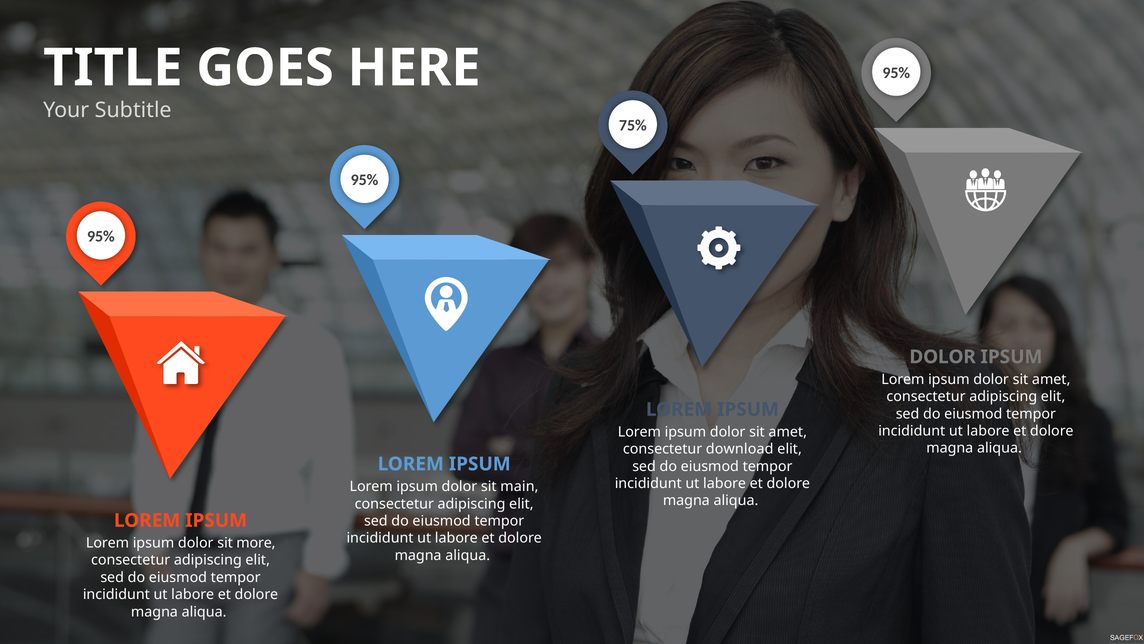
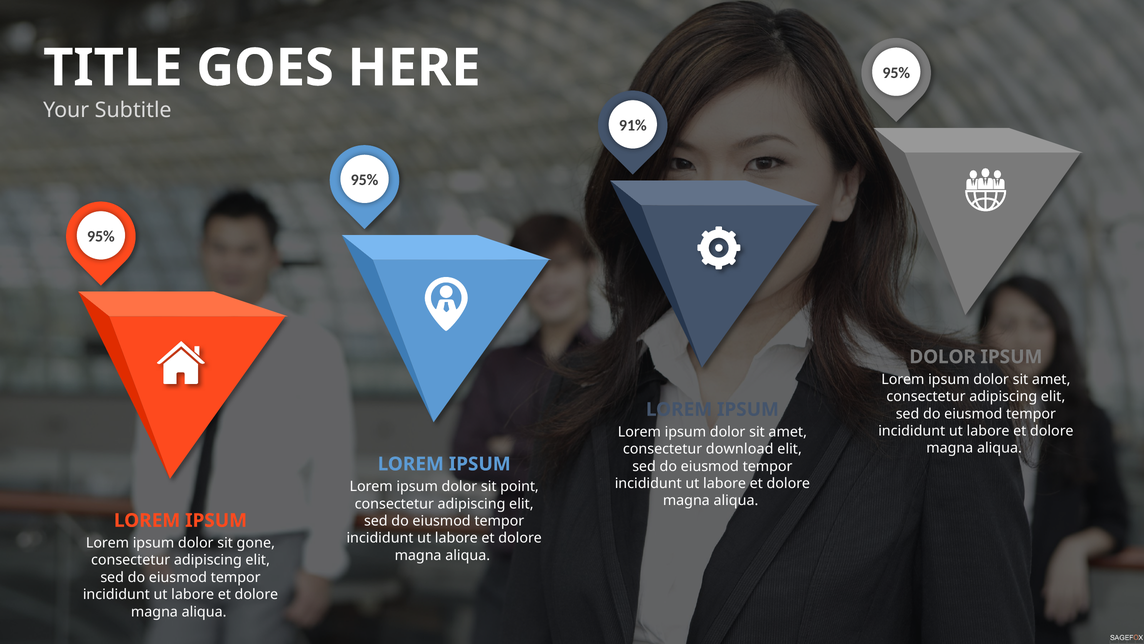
75%: 75% -> 91% (633, 125)
main: main -> point (520, 486)
more: more -> gone (256, 543)
